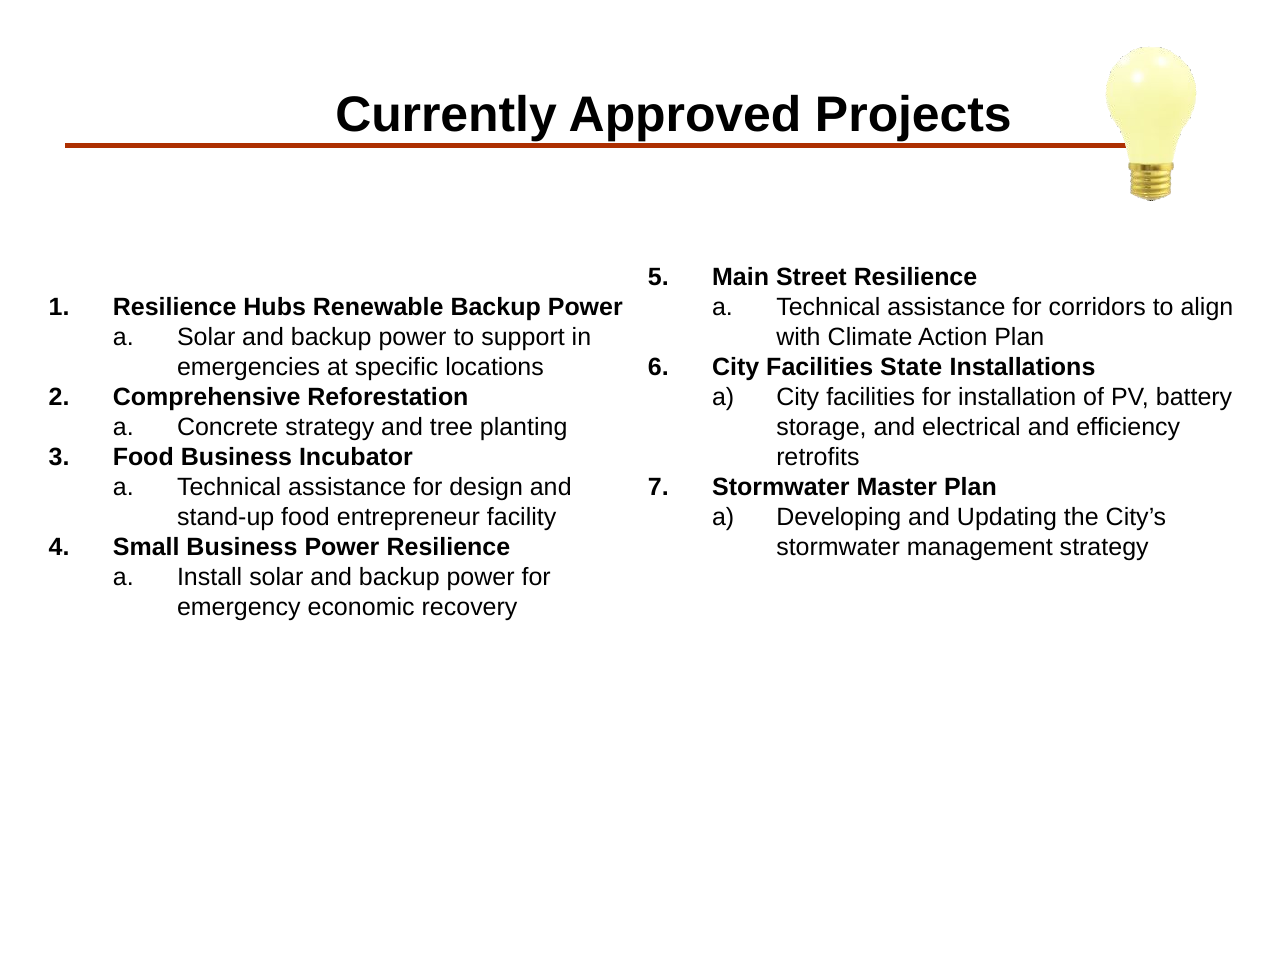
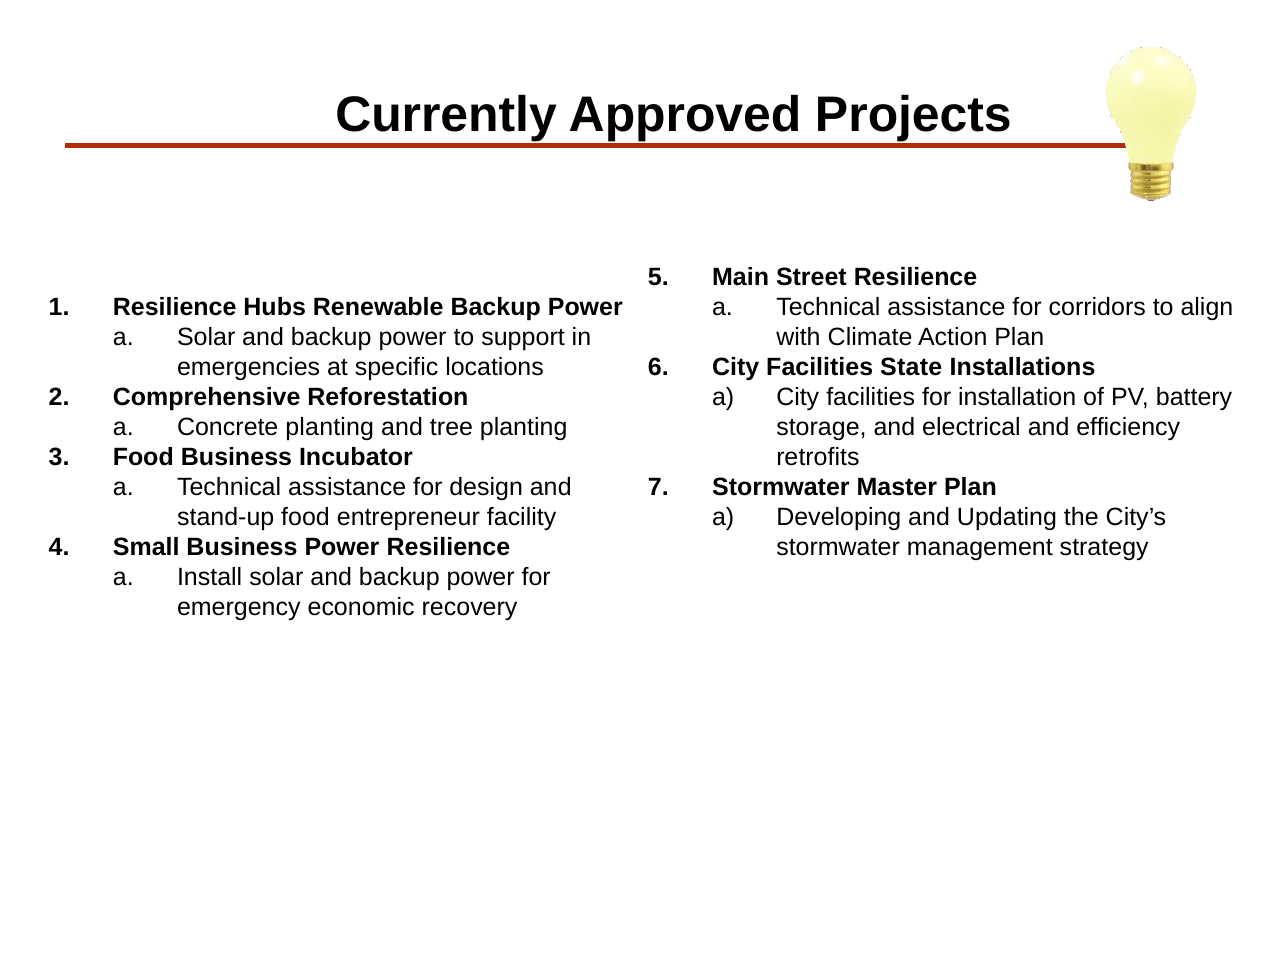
Concrete strategy: strategy -> planting (330, 427)
